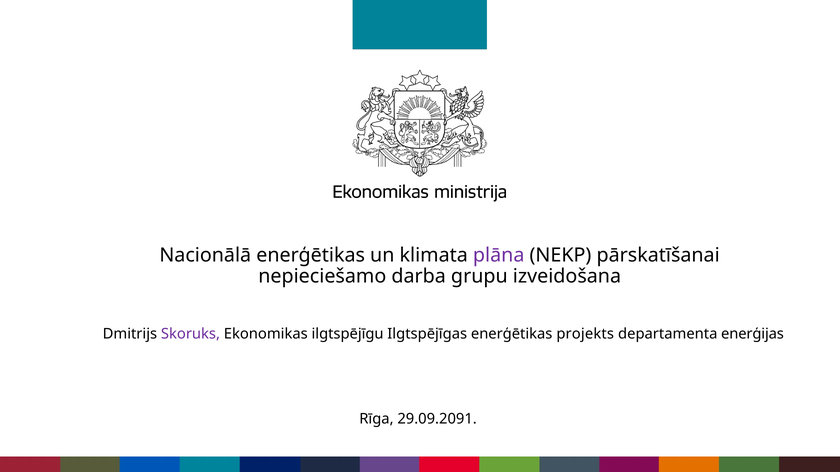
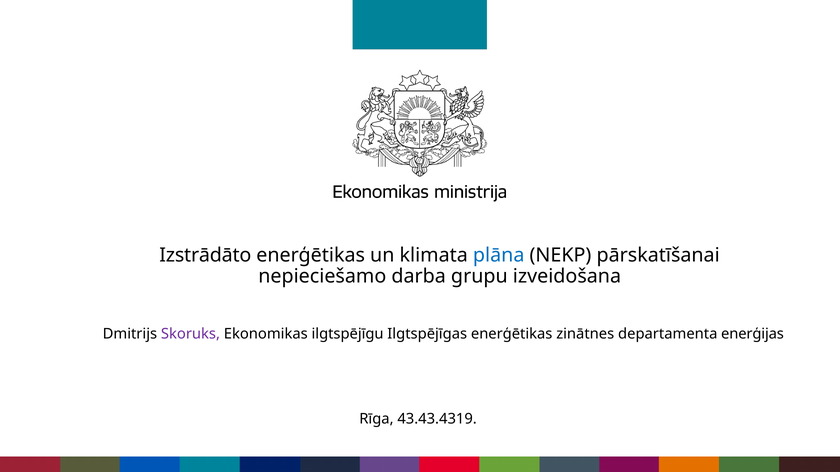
Nacionālā: Nacionālā -> Izstrādāto (205, 255)
plāna colour: purple -> blue (499, 255)
projekts: projekts -> zinātnes (585, 334)
29.09.2091: 29.09.2091 -> 43.43.4319 (437, 419)
